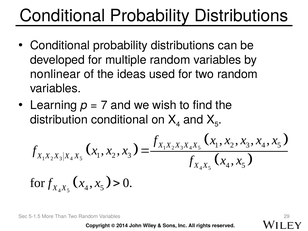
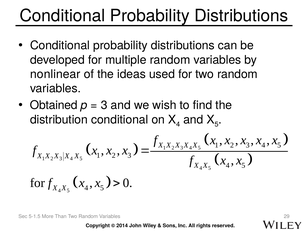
Learning: Learning -> Obtained (54, 105)
7: 7 -> 3 (104, 105)
